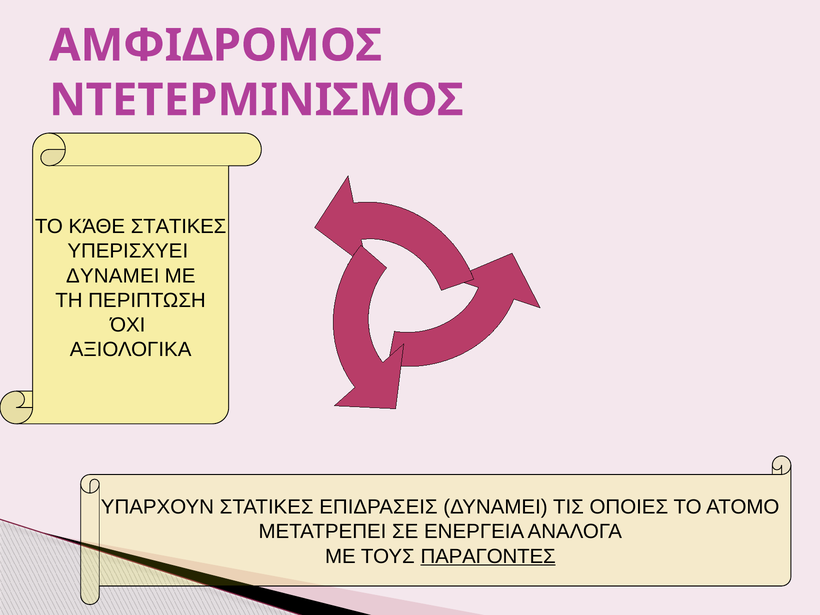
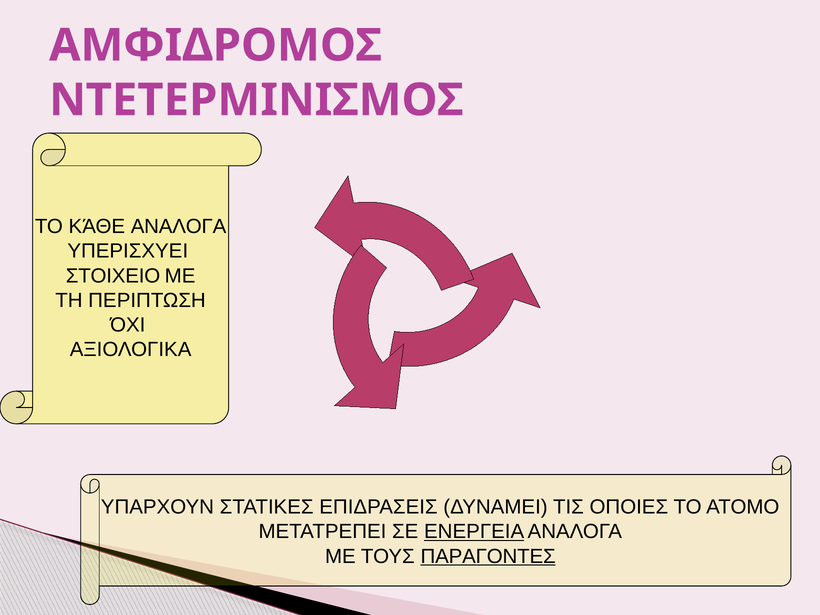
ΚΆΘΕ ΣΤΑΤΙΚΕΣ: ΣΤΑΤΙΚΕΣ -> ΑΝΑΛΟΓΑ (179, 227)
ΔΥΝΑΜΕΙ: ΔΥΝΑΜΕΙ -> ΣΤΟΙΧΕΙΟ (113, 276)
ΕΝΕΡΓΕΙΑ underline: none -> present (474, 532)
